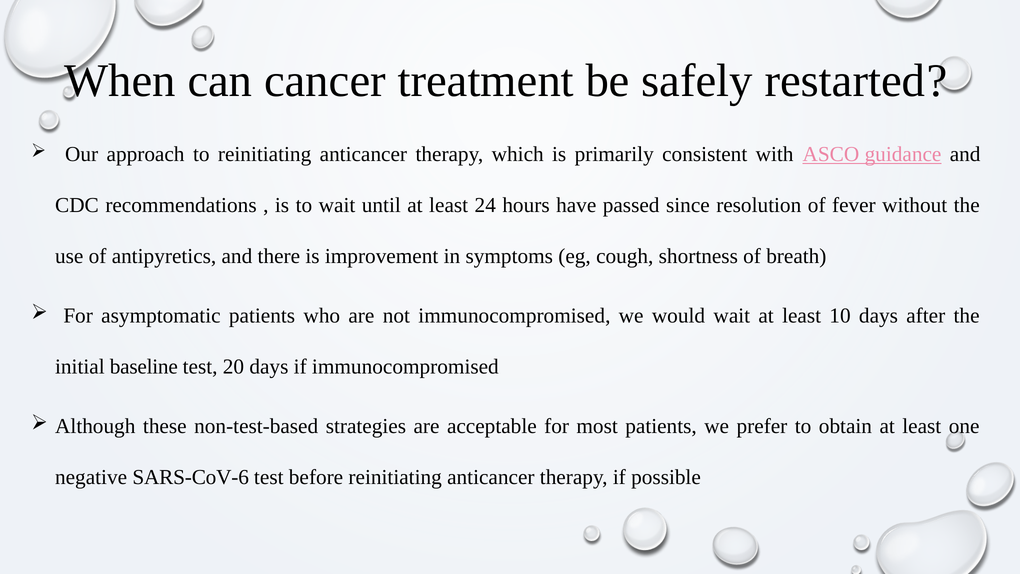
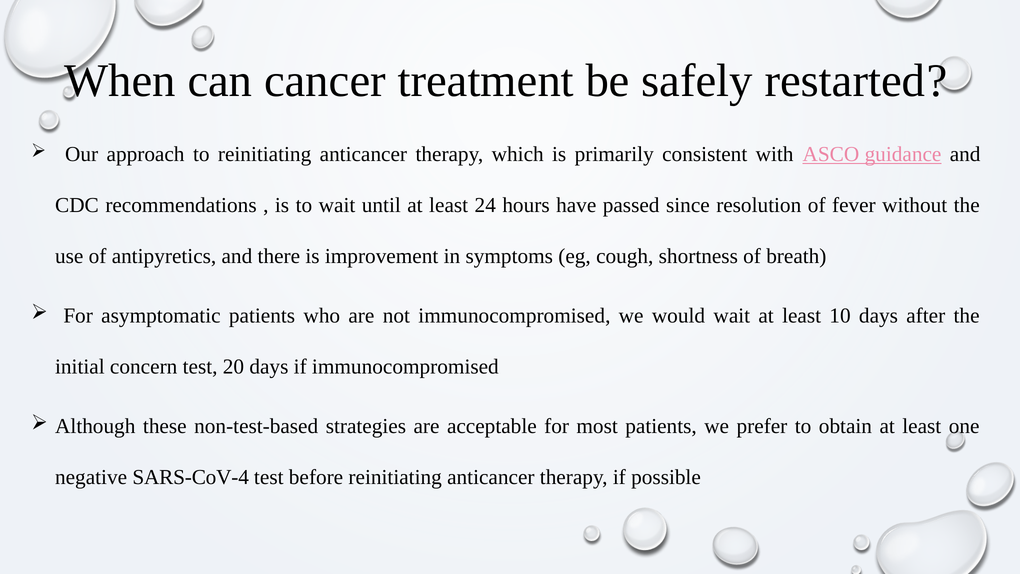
baseline: baseline -> concern (144, 367)
SARS-CoV-6: SARS-CoV-6 -> SARS-CoV-4 (191, 477)
